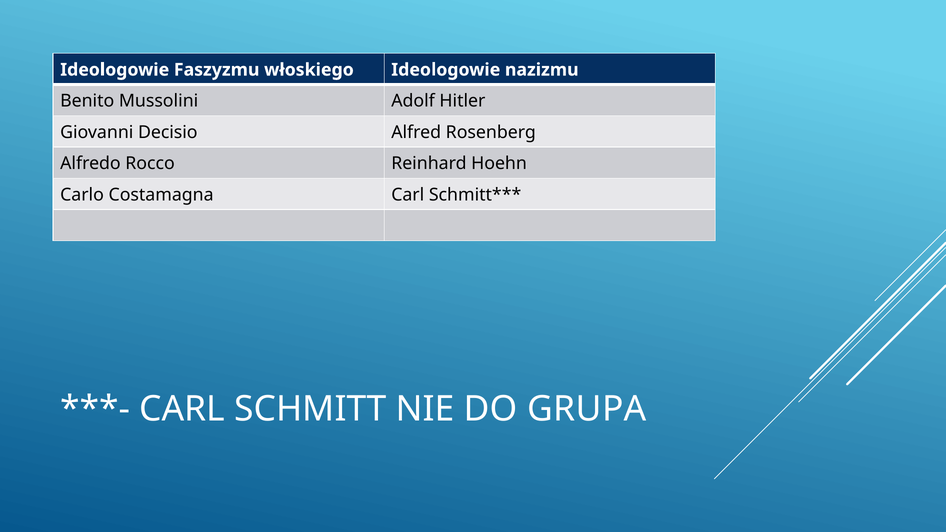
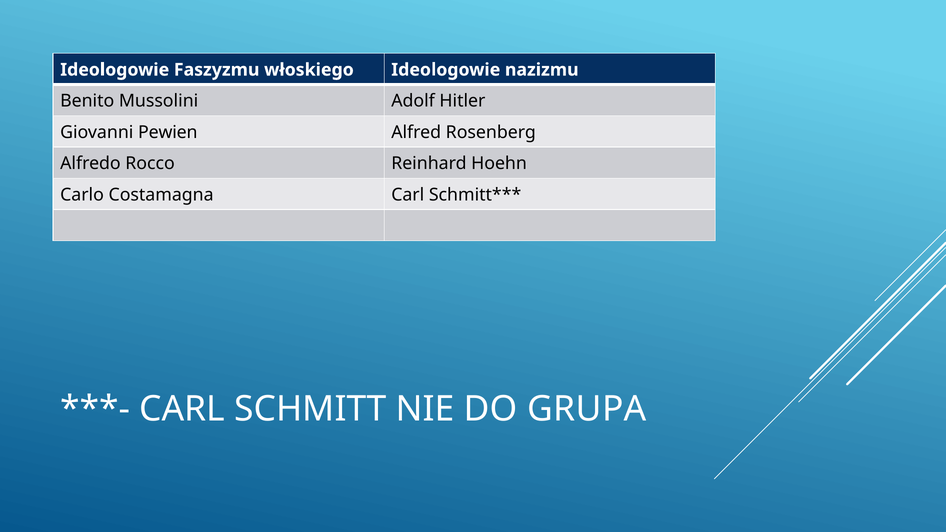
Decisio: Decisio -> Pewien (168, 132)
